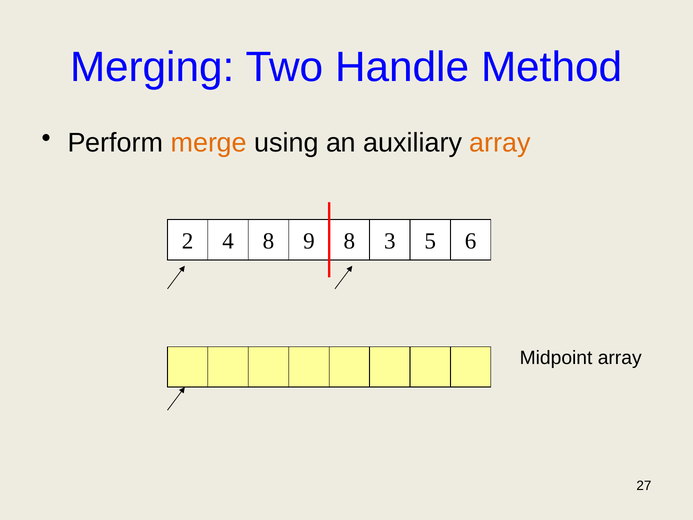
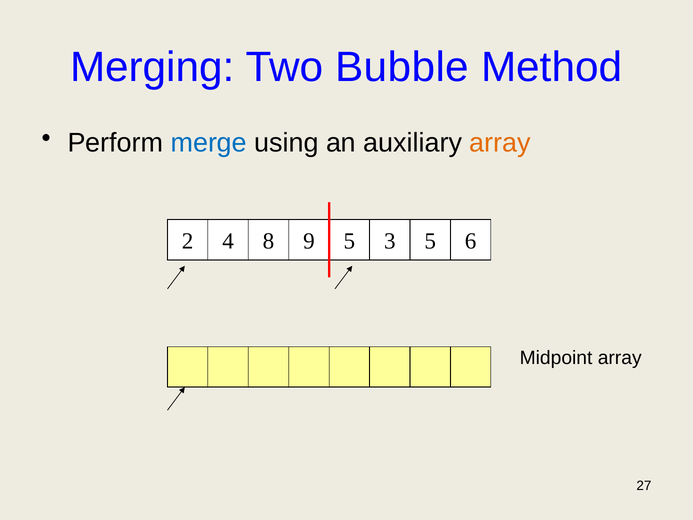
Handle: Handle -> Bubble (402, 67)
merge colour: orange -> blue (209, 143)
9 8: 8 -> 5 (349, 241)
